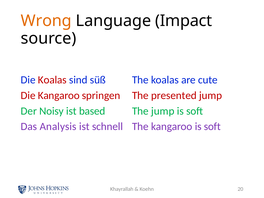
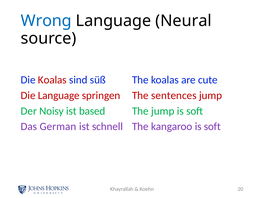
Wrong colour: orange -> blue (46, 21)
Impact: Impact -> Neural (184, 21)
Die Kangaroo: Kangaroo -> Language (59, 95)
presented: presented -> sentences (174, 95)
Analysis: Analysis -> German (58, 127)
